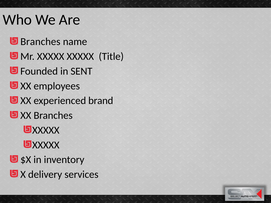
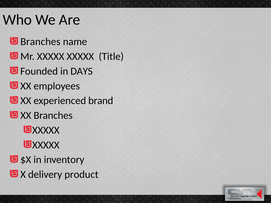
SENT: SENT -> DAYS (82, 71)
services: services -> product (81, 175)
